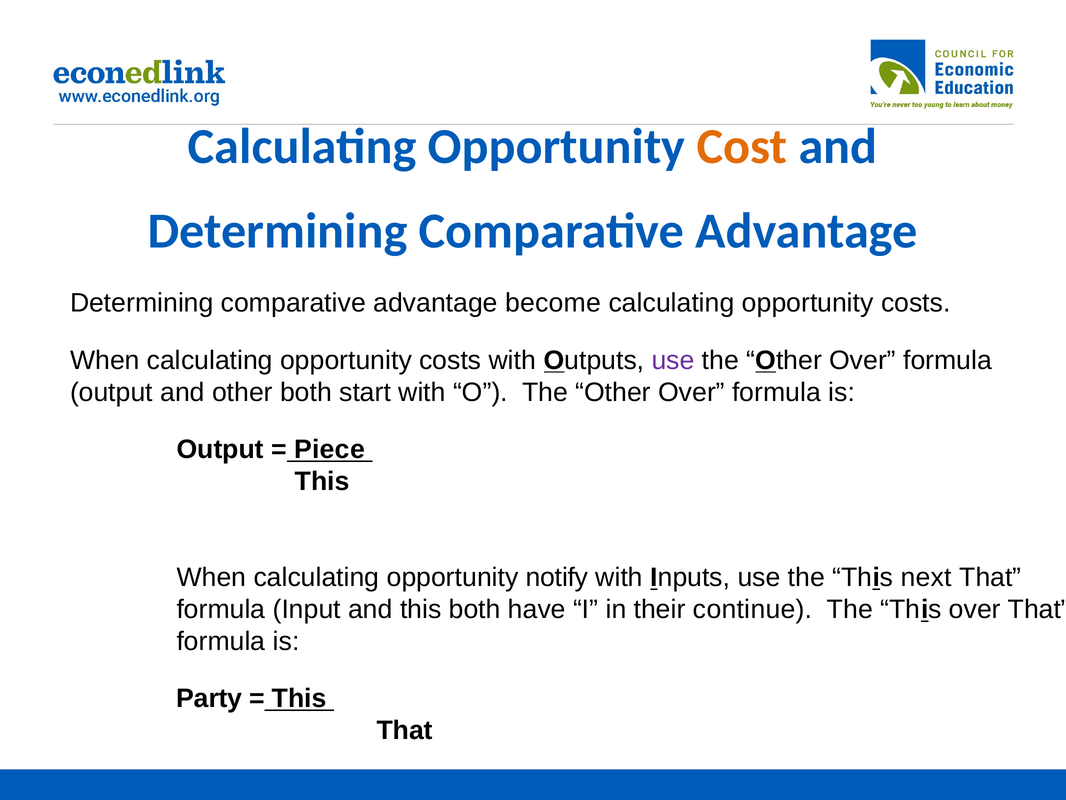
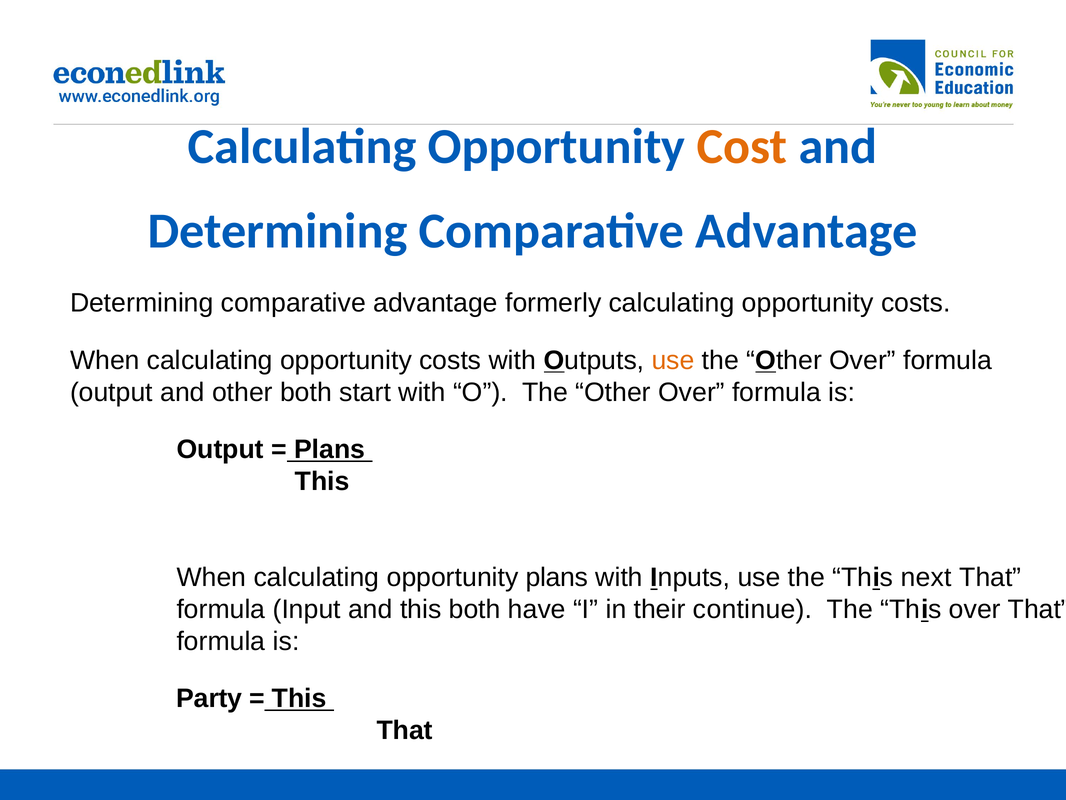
become: become -> formerly (553, 303)
use colour: purple -> orange (673, 360)
Piece: Piece -> Plans (330, 449)
opportunity notify: notify -> plans (557, 577)
